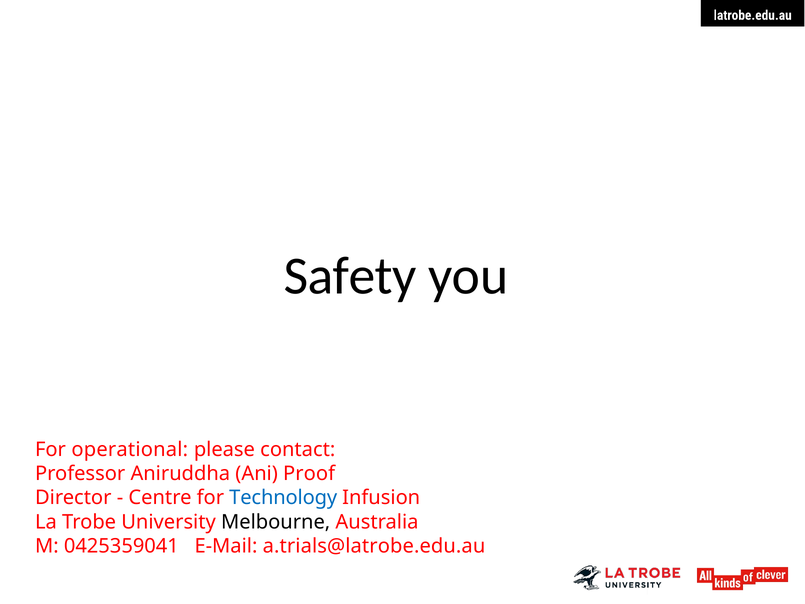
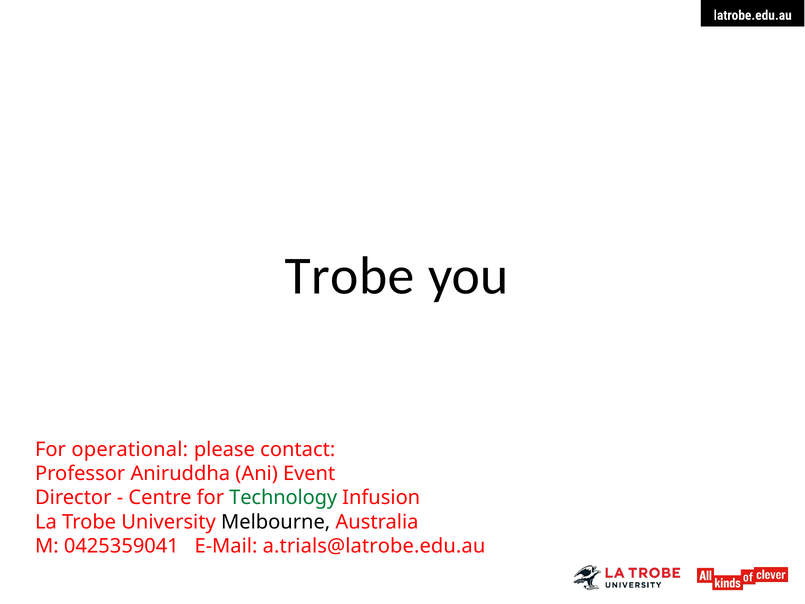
Safety: Safety -> Trobe (350, 276)
Proof: Proof -> Event (309, 473)
Technology colour: blue -> green (283, 498)
